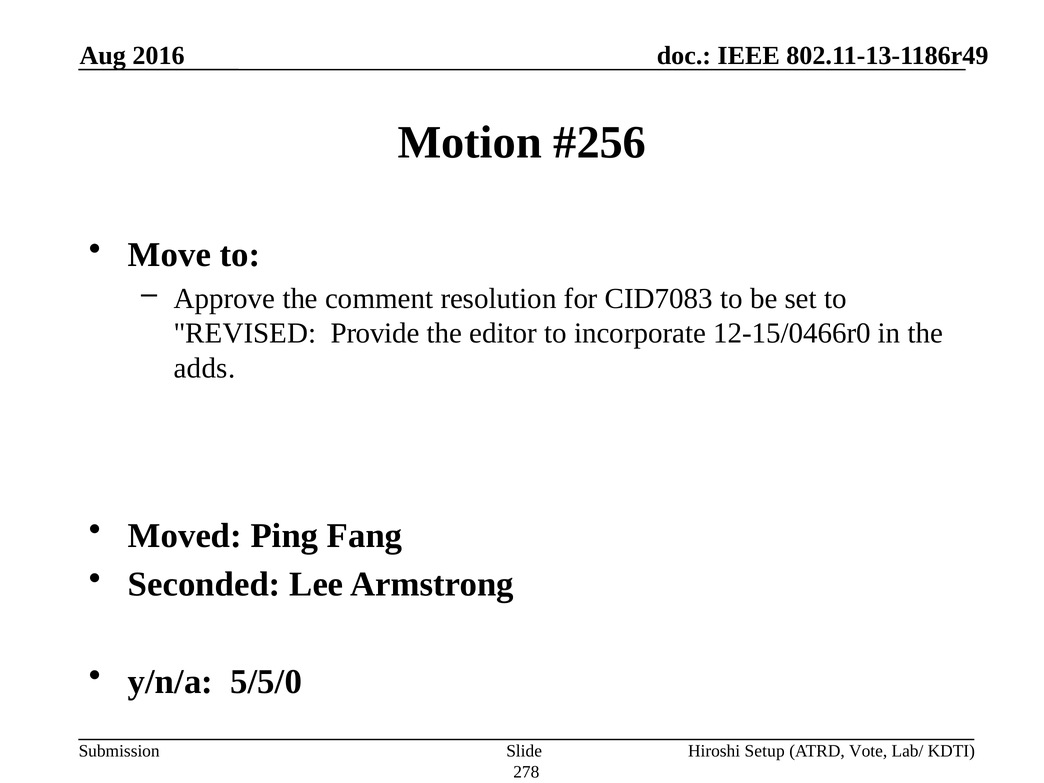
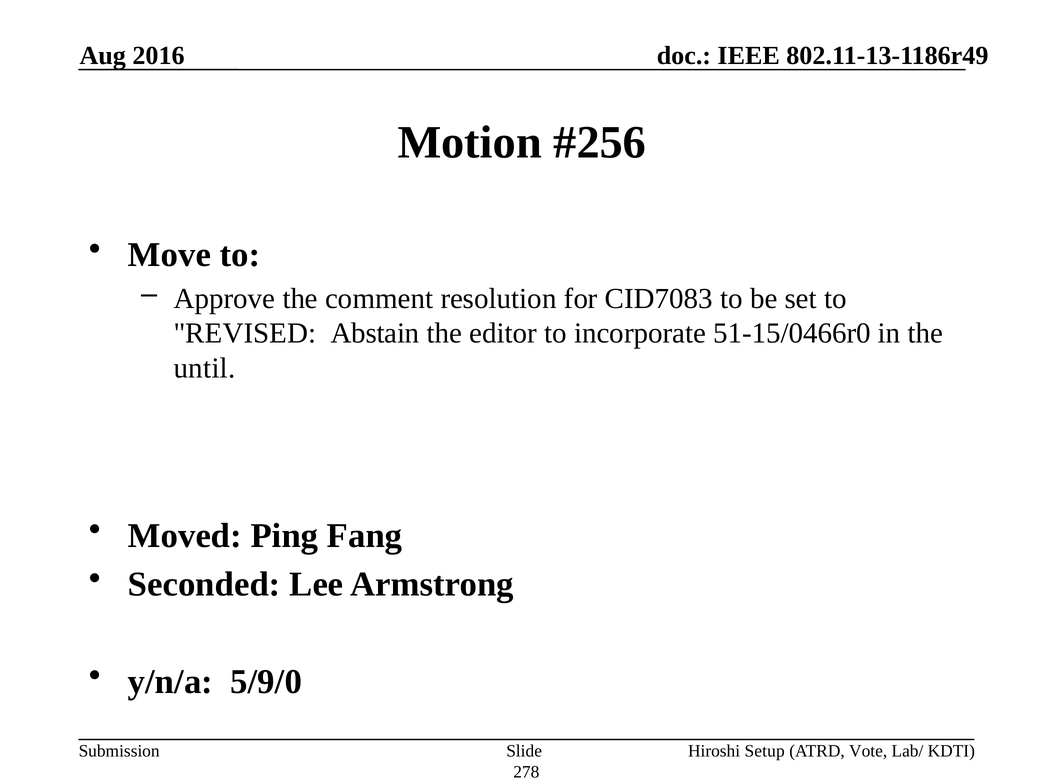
Provide: Provide -> Abstain (375, 333)
12-15/0466r0: 12-15/0466r0 -> 51-15/0466r0 (792, 333)
adds: adds -> until (205, 368)
5/5/0: 5/5/0 -> 5/9/0 (266, 682)
